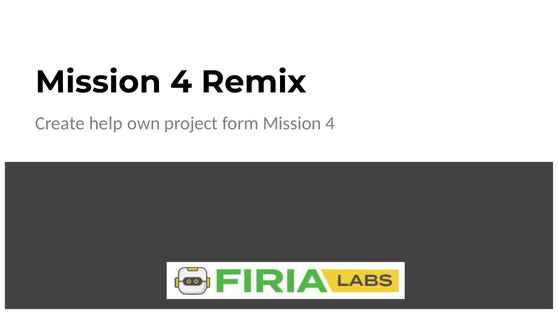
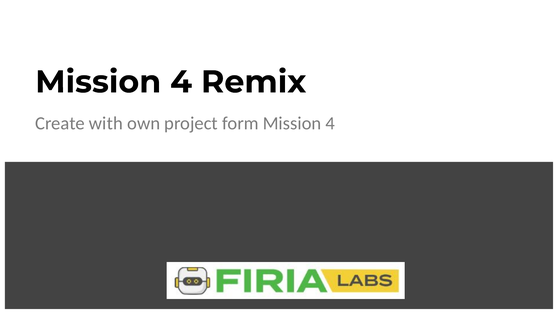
help: help -> with (106, 123)
